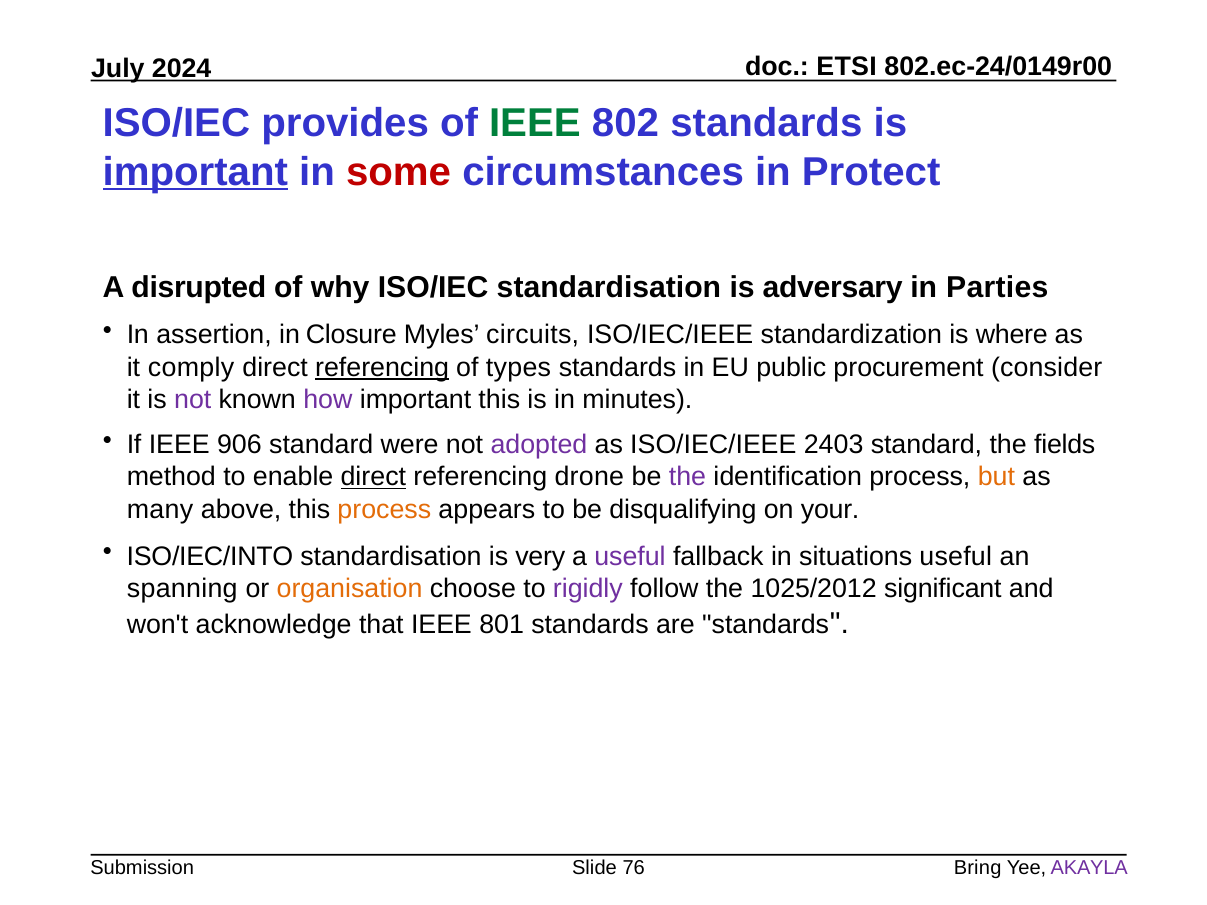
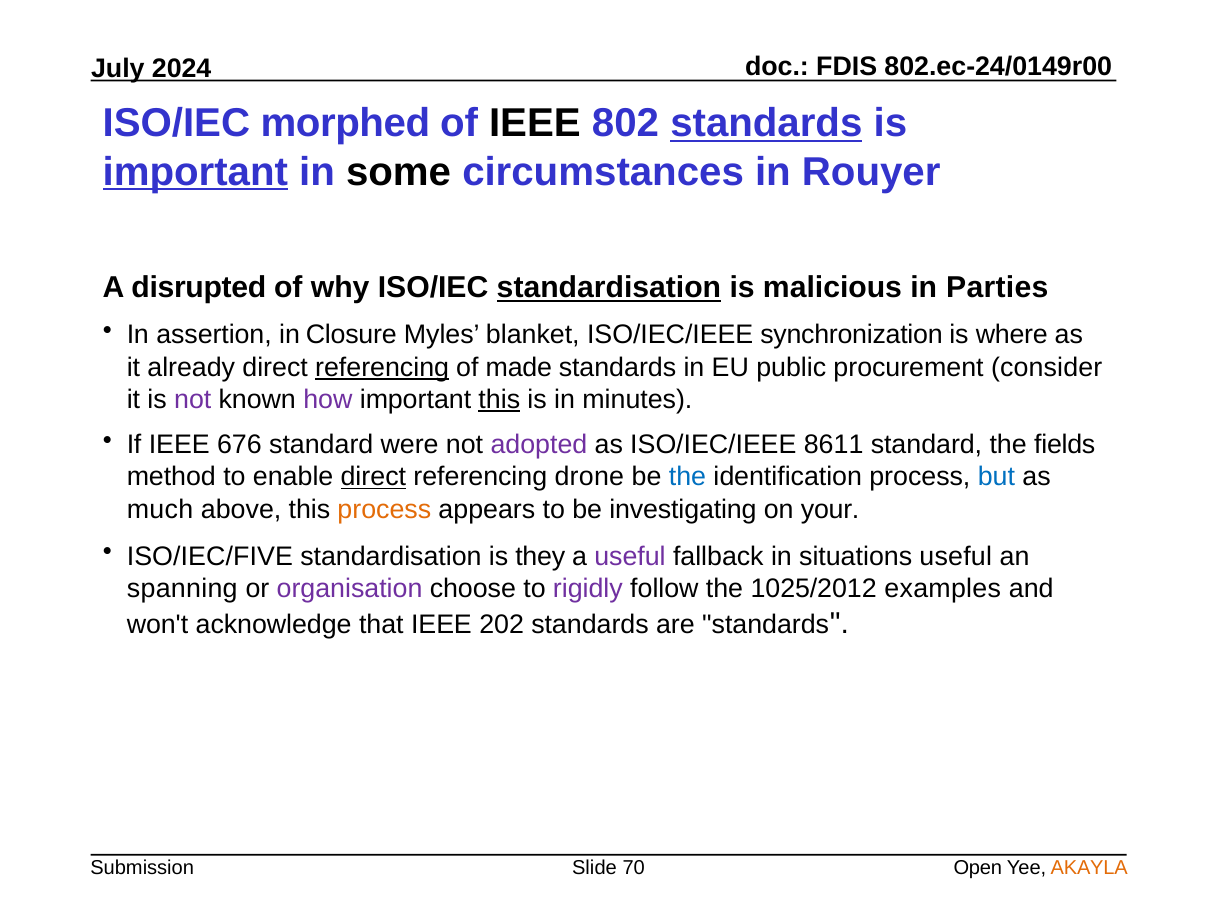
ETSI: ETSI -> FDIS (847, 66)
provides: provides -> morphed (345, 124)
IEEE colour: green -> black (535, 124)
standards underline: none -> present (766, 124)
some colour: red -> black (399, 172)
Protect: Protect -> Rouyer (871, 172)
standardisation underline: none -> present (609, 288)
adversary: adversary -> malicious (832, 288)
circuits: circuits -> blanket (533, 335)
standardization: standardization -> synchronization (851, 335)
comply: comply -> already (191, 367)
types: types -> made (519, 367)
this underline: none -> present (499, 399)
906: 906 -> 676 (239, 445)
2403: 2403 -> 8611 (834, 445)
the colour: purple -> blue (688, 477)
but colour: orange -> blue (996, 477)
many: many -> much (160, 509)
disqualifying: disqualifying -> investigating (683, 509)
ISO/IEC/INTO: ISO/IEC/INTO -> ISO/IEC/FIVE (210, 557)
very: very -> they (540, 557)
organisation colour: orange -> purple (350, 589)
significant: significant -> examples (943, 589)
801: 801 -> 202 (502, 624)
76: 76 -> 70 (634, 868)
Bring: Bring -> Open (978, 868)
AKAYLA colour: purple -> orange (1089, 868)
